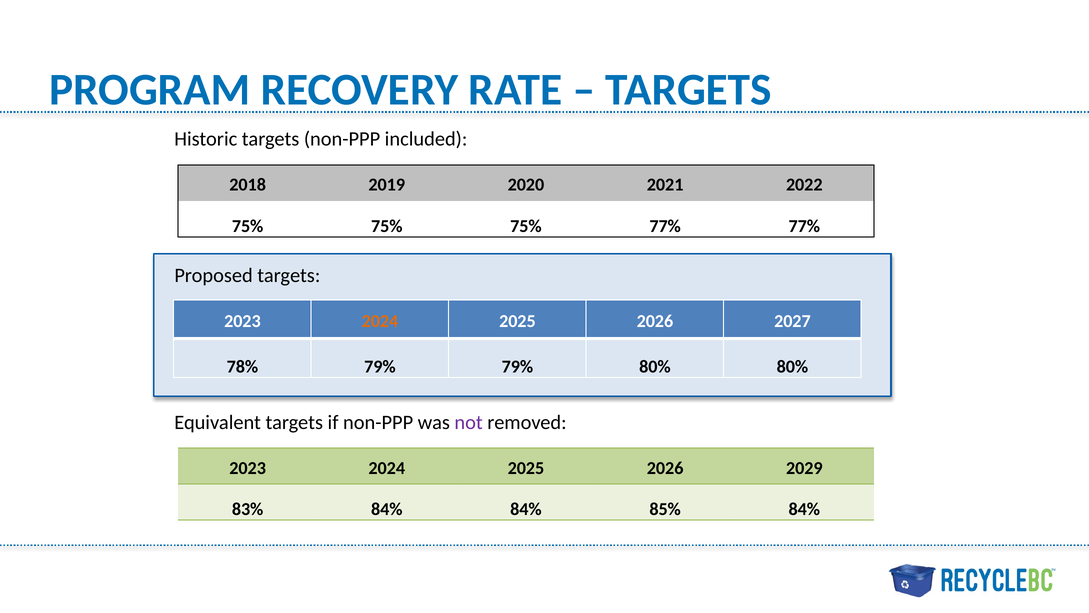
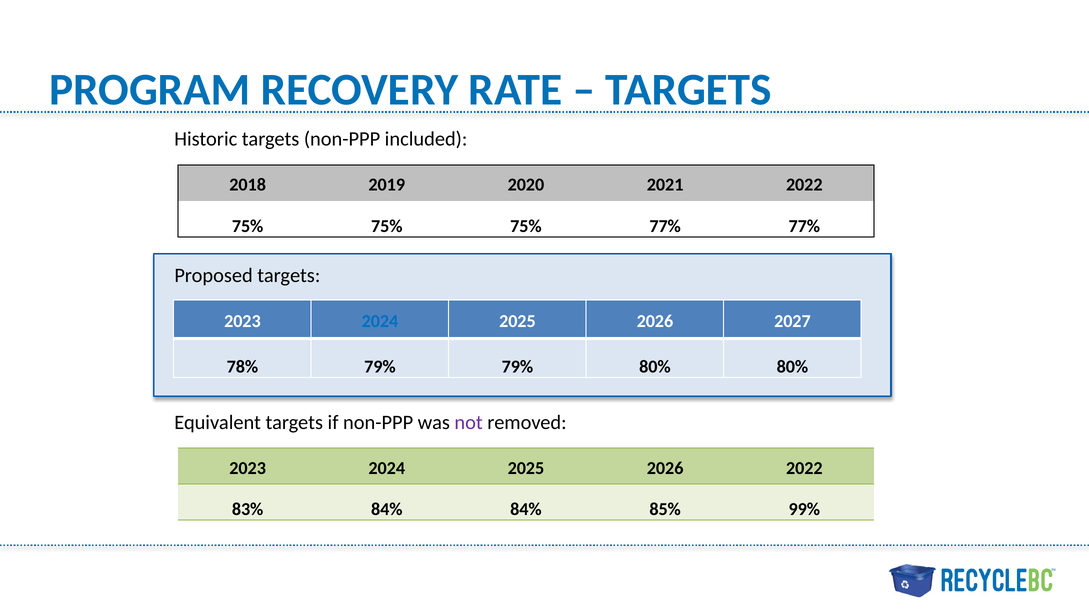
2024 colour: orange -> blue (380, 321)
2026 2029: 2029 -> 2022 (804, 468)
85% 84%: 84% -> 99% (804, 509)
